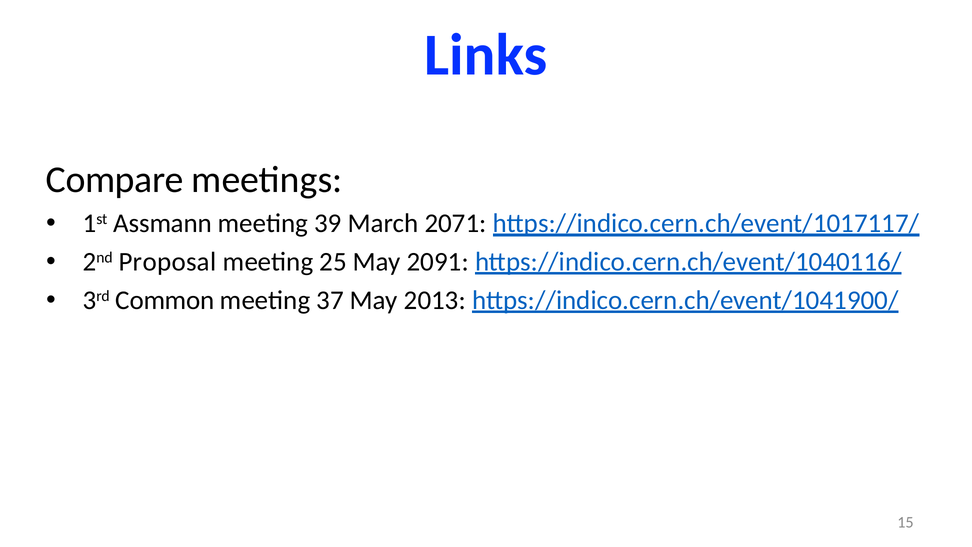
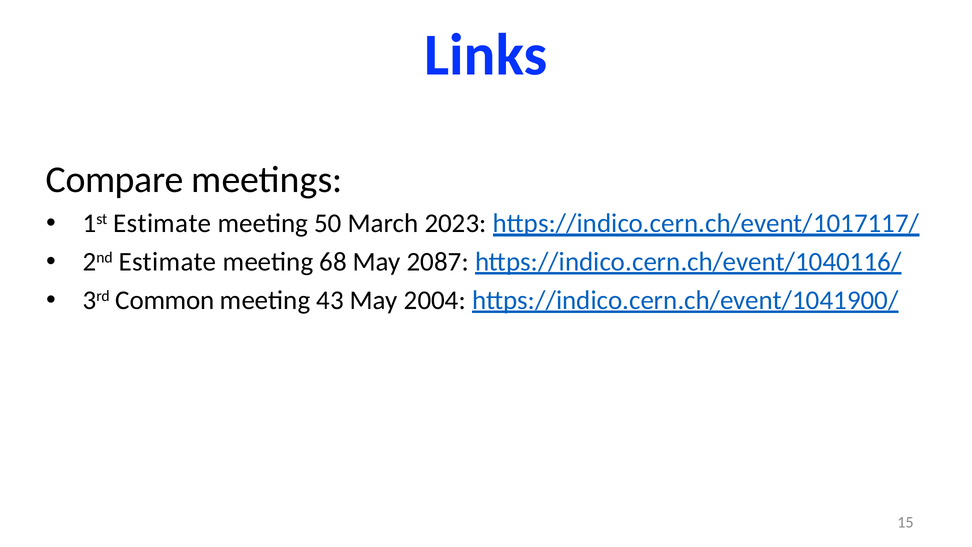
1st Assmann: Assmann -> Estimate (162, 223)
39: 39 -> 50 (328, 223)
2071: 2071 -> 2023 (456, 223)
2nd Proposal: Proposal -> Estimate (168, 262)
25: 25 -> 68 (333, 262)
2091: 2091 -> 2087 (438, 262)
37: 37 -> 43 (330, 300)
2013: 2013 -> 2004 (435, 300)
